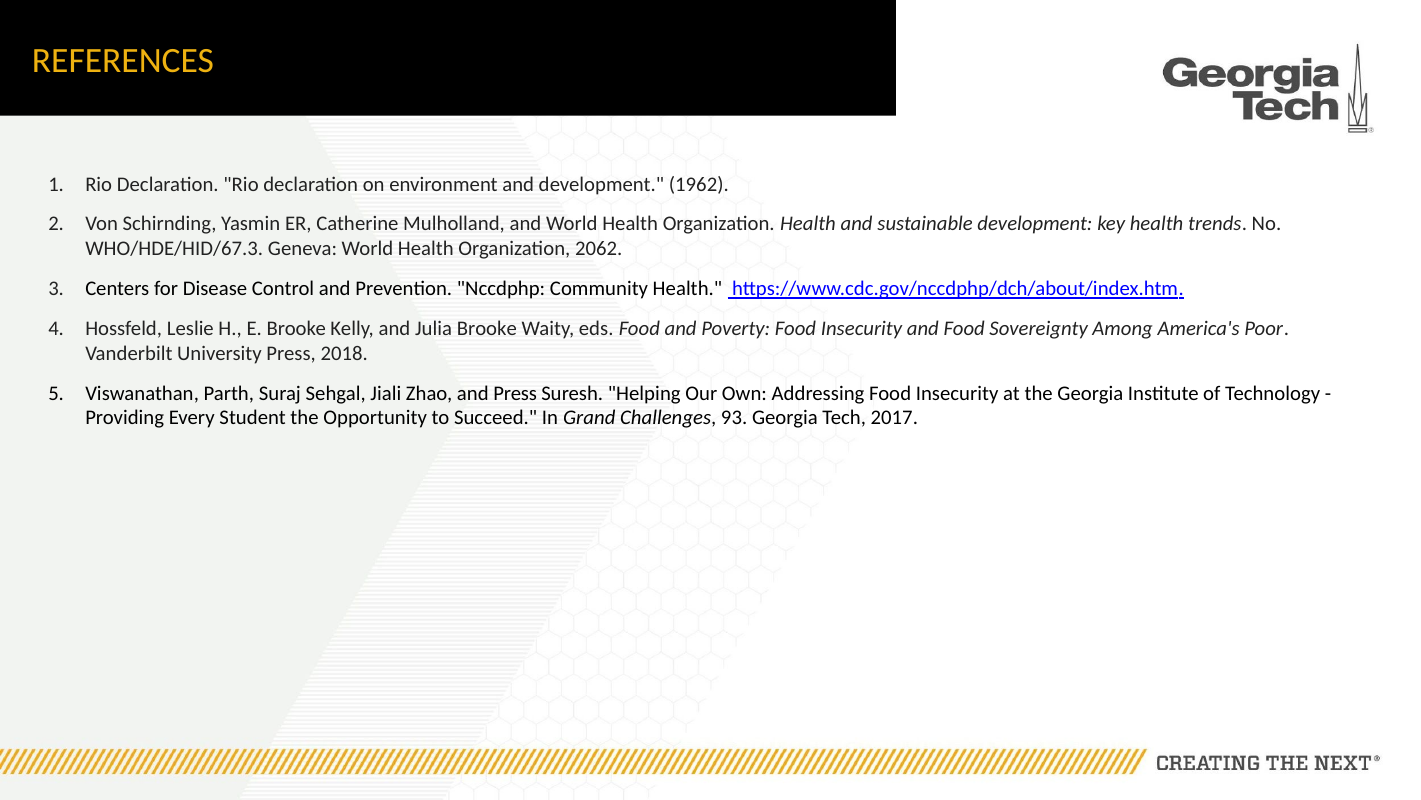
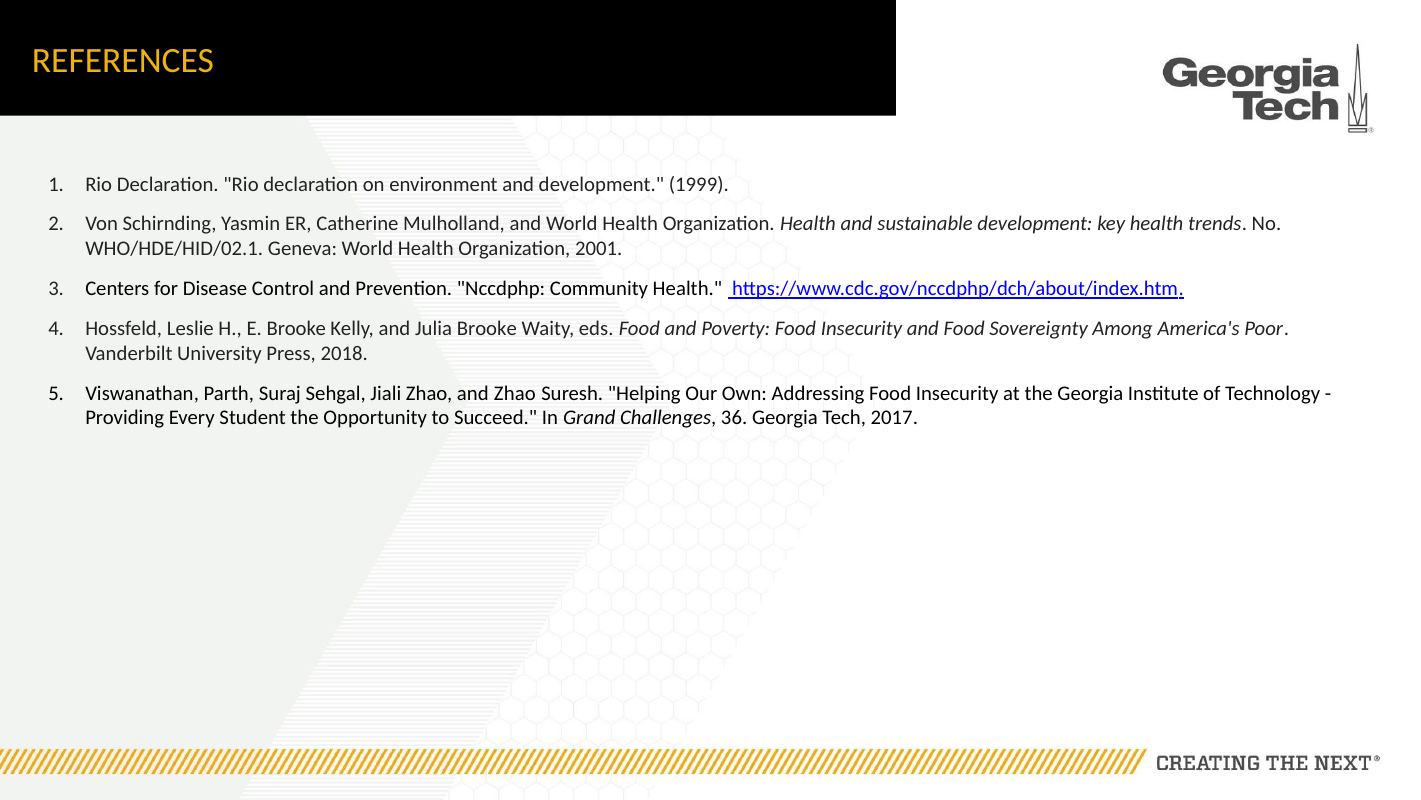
1962: 1962 -> 1999 (699, 184)
WHO/HDE/HID/67.3: WHO/HDE/HID/67.3 -> WHO/HDE/HID/02.1 (174, 249)
2062: 2062 -> 2001 (599, 249)
and Press: Press -> Zhao (515, 393)
93: 93 -> 36 (734, 418)
